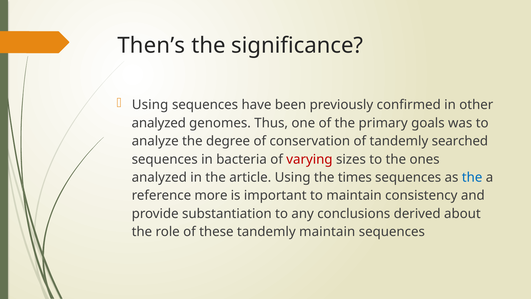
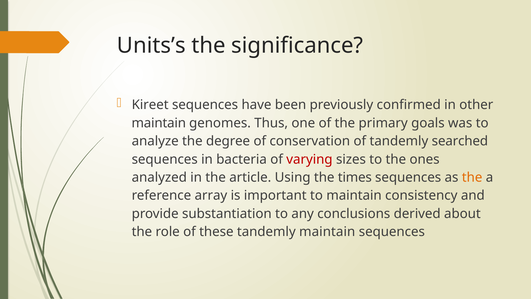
Then’s: Then’s -> Units’s (151, 46)
Using: Using -> Kireet (150, 105)
analyzed: analyzed -> maintain (159, 123)
the colour: blue -> orange (472, 177)
more: more -> array (211, 195)
